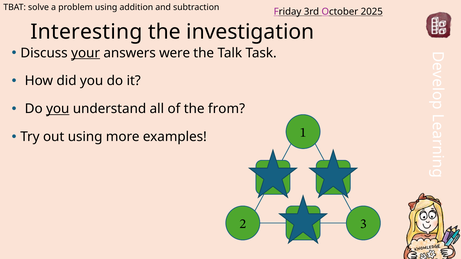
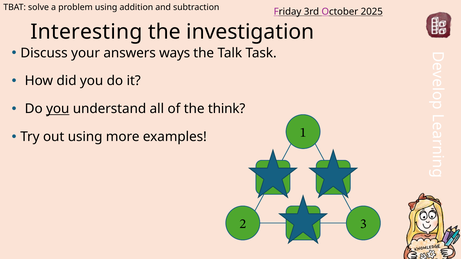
your underline: present -> none (86, 53)
were: were -> ways (175, 53)
from: from -> think (227, 109)
